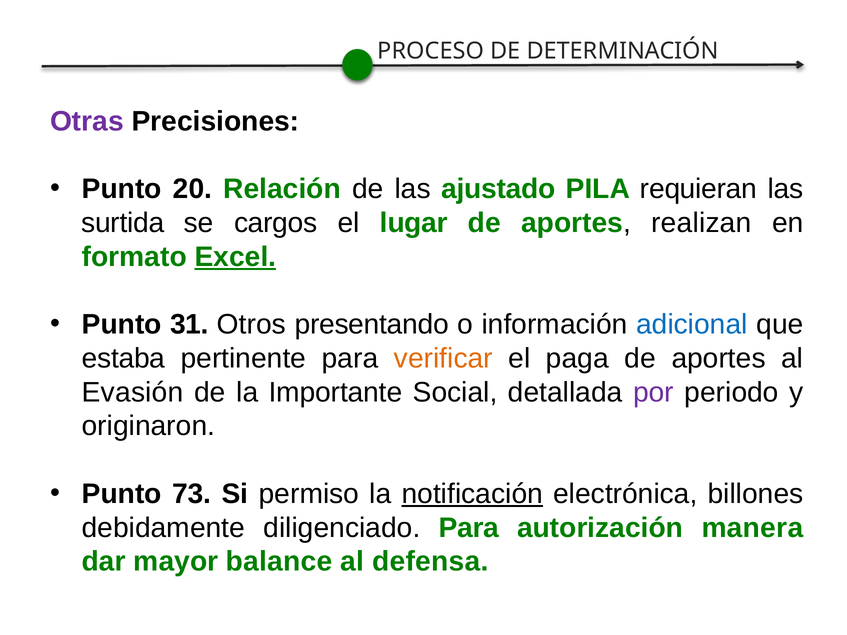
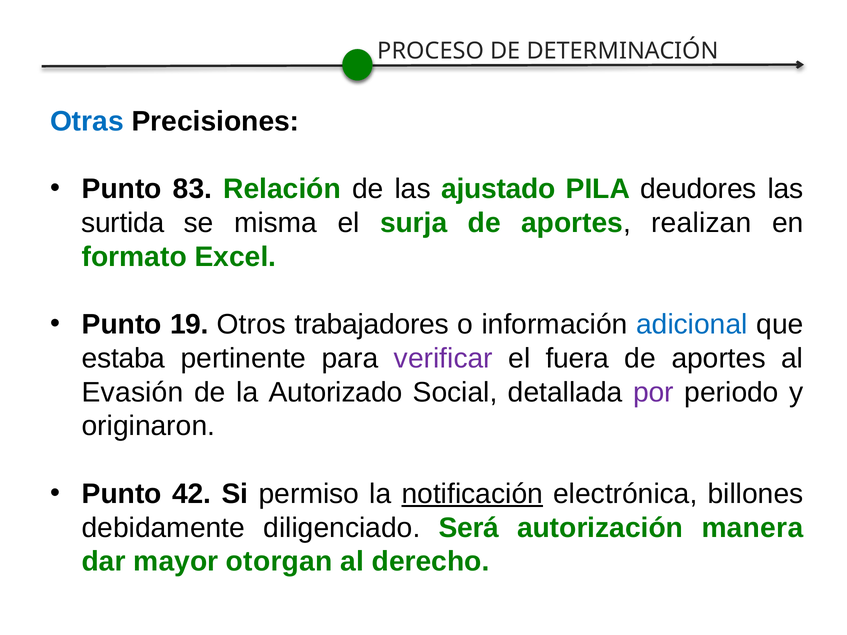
Otras colour: purple -> blue (87, 121)
20: 20 -> 83 (192, 189)
requieran: requieran -> deudores (698, 189)
cargos: cargos -> misma (276, 223)
lugar: lugar -> surja (414, 223)
Excel underline: present -> none (235, 257)
31: 31 -> 19 (189, 325)
presentando: presentando -> trabajadores (372, 325)
verificar colour: orange -> purple (443, 359)
paga: paga -> fuera (578, 359)
Importante: Importante -> Autorizado (336, 392)
73: 73 -> 42 (192, 494)
diligenciado Para: Para -> Será (469, 528)
balance: balance -> otorgan (279, 562)
defensa: defensa -> derecho (431, 562)
